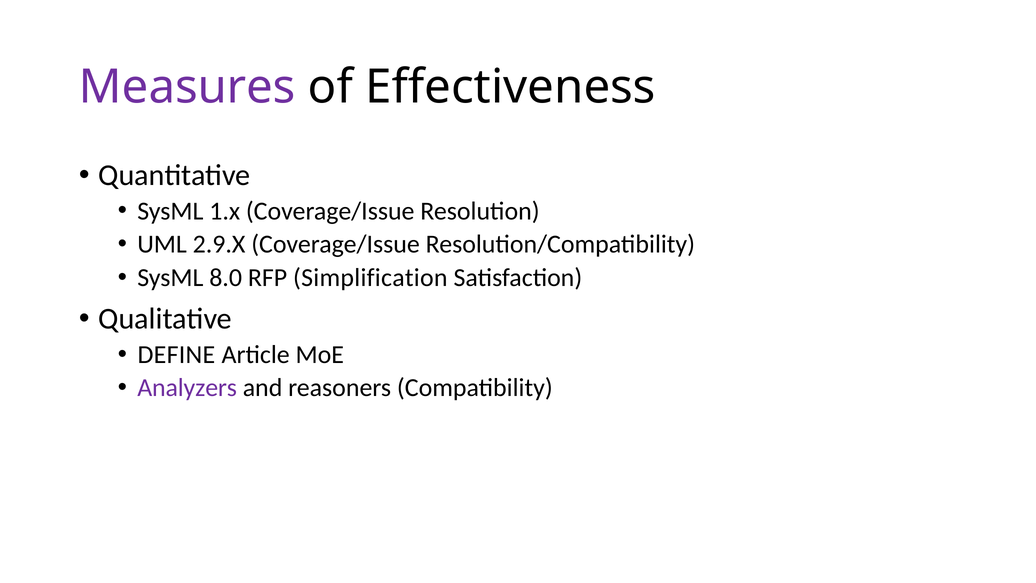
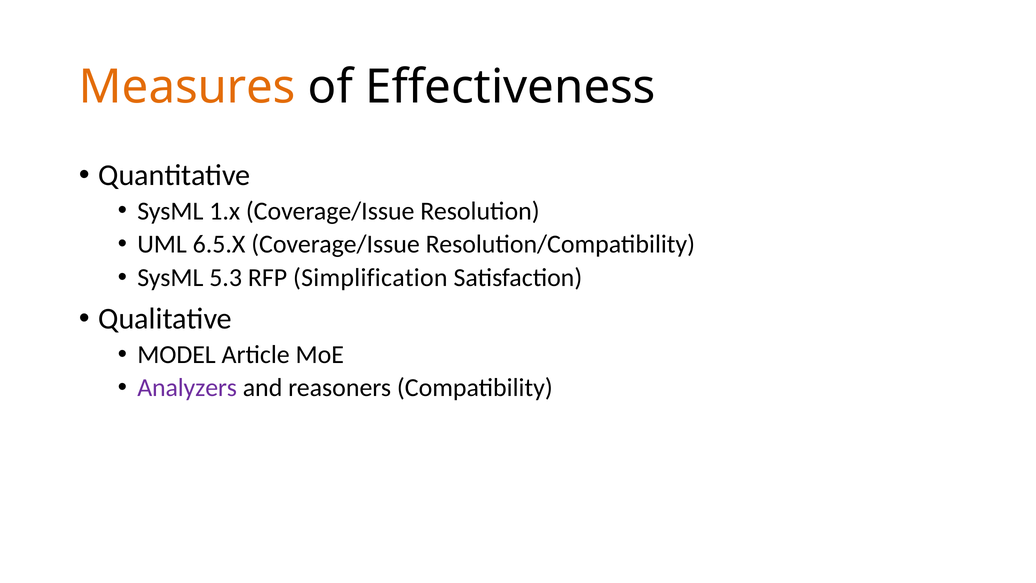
Measures colour: purple -> orange (187, 87)
2.9.X: 2.9.X -> 6.5.X (219, 244)
8.0: 8.0 -> 5.3 (226, 278)
DEFINE: DEFINE -> MODEL (177, 354)
